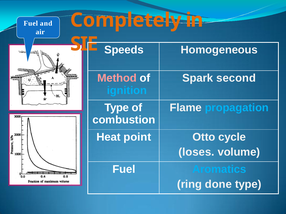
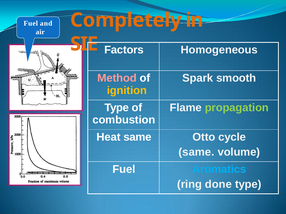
Speeds: Speeds -> Factors (124, 50)
second: second -> smooth (236, 78)
ignition colour: light blue -> yellow (127, 91)
propagation colour: light blue -> light green (237, 108)
Heat point: point -> same (137, 137)
loses: loses -> same (196, 152)
